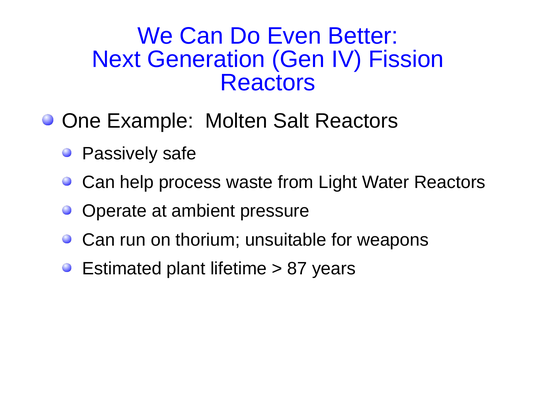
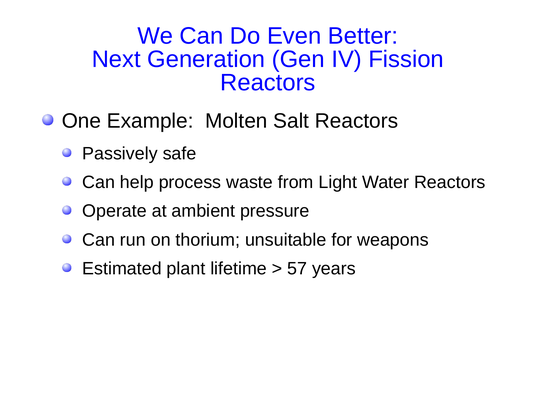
87: 87 -> 57 (297, 269)
